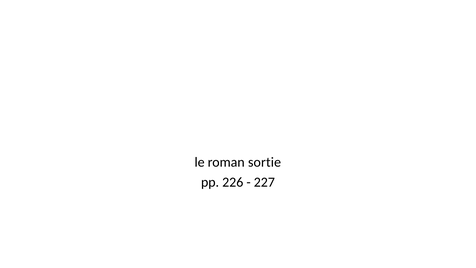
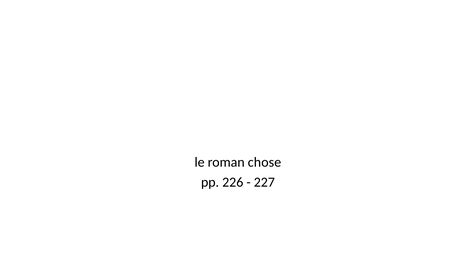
sortie: sortie -> chose (265, 162)
